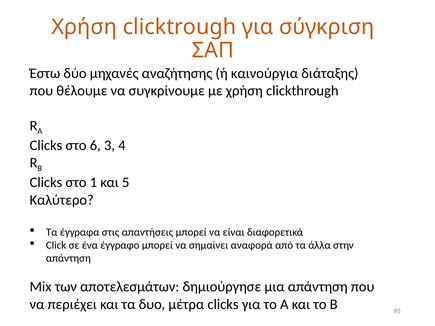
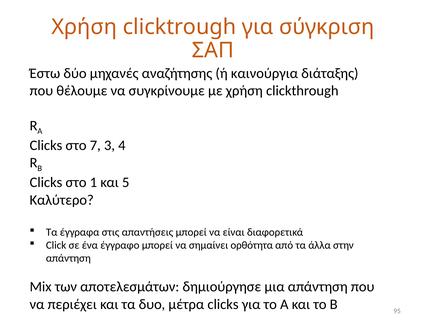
6: 6 -> 7 (95, 145)
αναφορά: αναφορά -> ορθότητα (252, 245)
